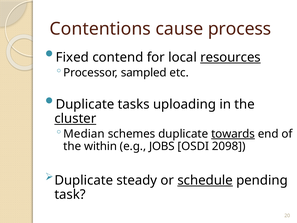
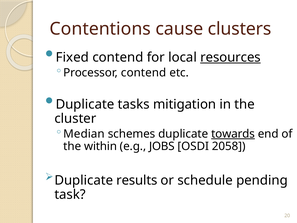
process: process -> clusters (240, 29)
Processor sampled: sampled -> contend (144, 73)
uploading: uploading -> mitigation (185, 104)
cluster underline: present -> none (75, 119)
2098: 2098 -> 2058 (229, 146)
steady: steady -> results (137, 180)
schedule underline: present -> none (205, 180)
